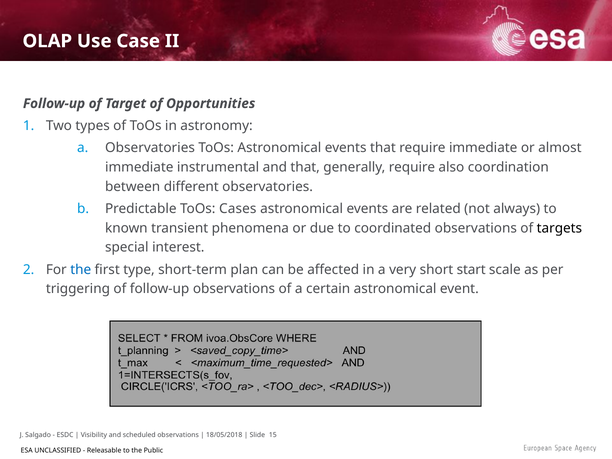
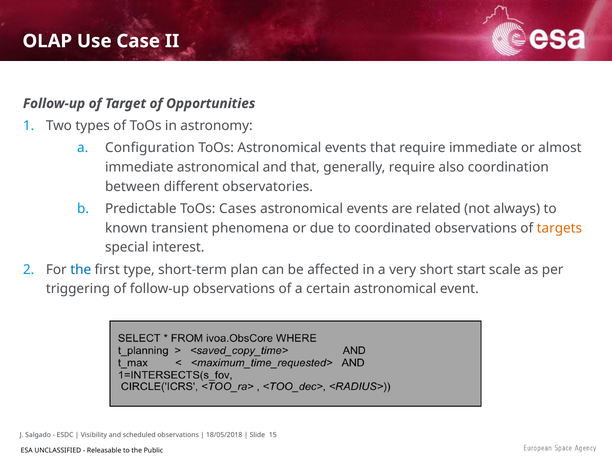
a Observatories: Observatories -> Configuration (150, 148)
immediate instrumental: instrumental -> astronomical (218, 167)
targets colour: black -> orange (559, 228)
